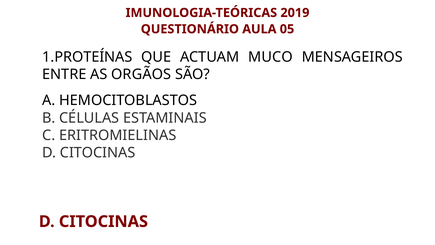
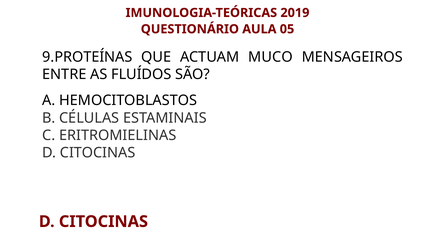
1.PROTEÍNAS: 1.PROTEÍNAS -> 9.PROTEÍNAS (87, 57)
ORGÃOS: ORGÃOS -> FLUÍDOS (141, 74)
